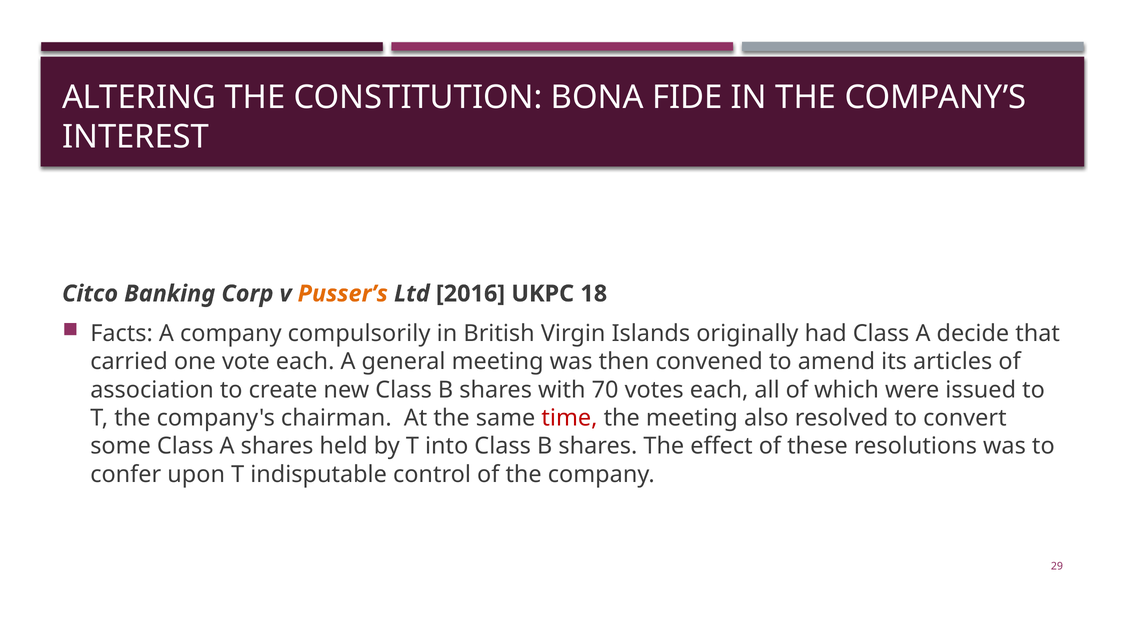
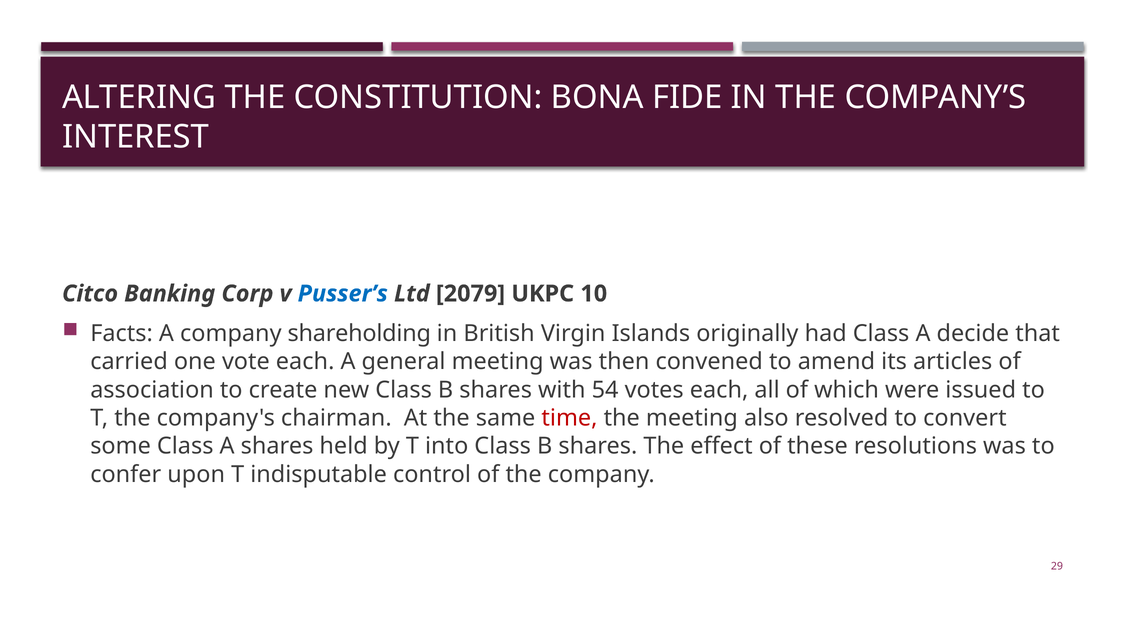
Pusser’s colour: orange -> blue (343, 294)
2016: 2016 -> 2079 (471, 294)
18: 18 -> 10 (594, 294)
compulsorily: compulsorily -> shareholding (359, 333)
70: 70 -> 54 (605, 390)
